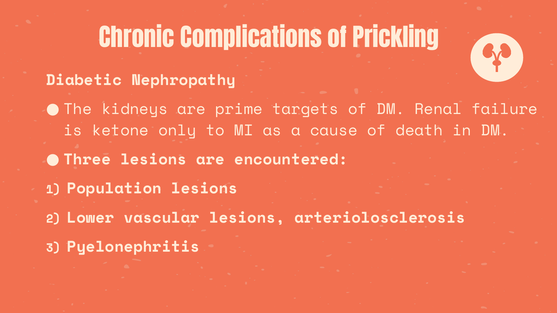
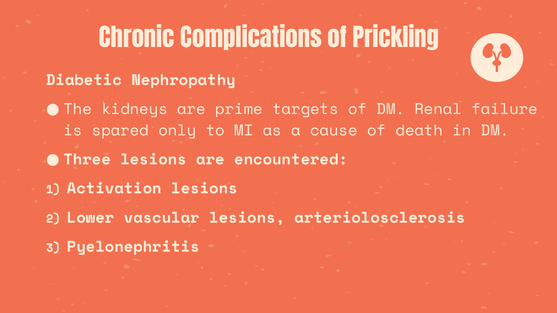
ketone: ketone -> spared (120, 131)
Population: Population -> Activation (114, 189)
